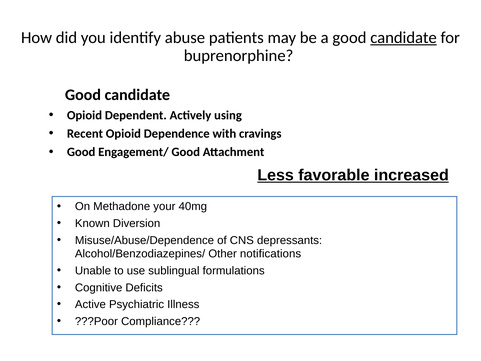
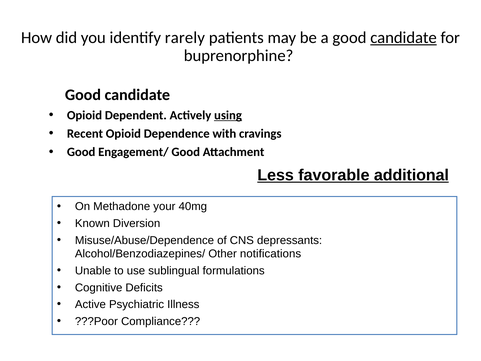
abuse: abuse -> rarely (185, 38)
using underline: none -> present (228, 115)
increased: increased -> additional (411, 175)
